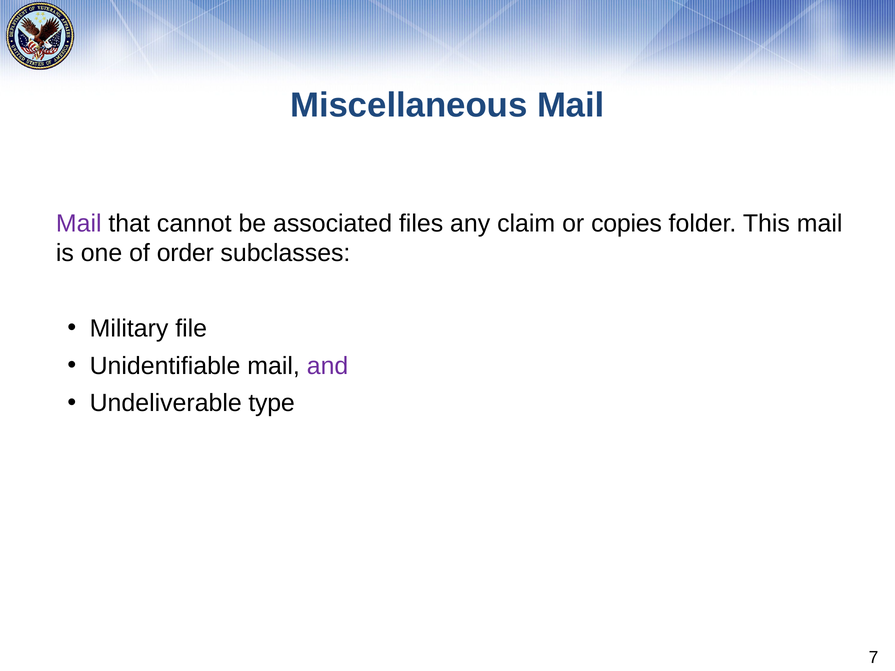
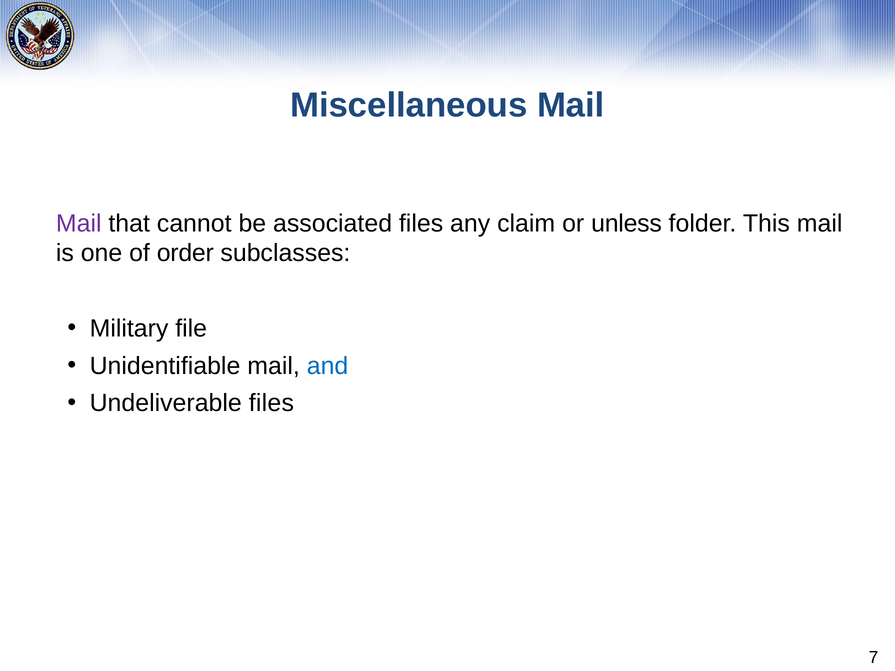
copies: copies -> unless (627, 223)
and colour: purple -> blue (328, 366)
Undeliverable type: type -> files (271, 403)
